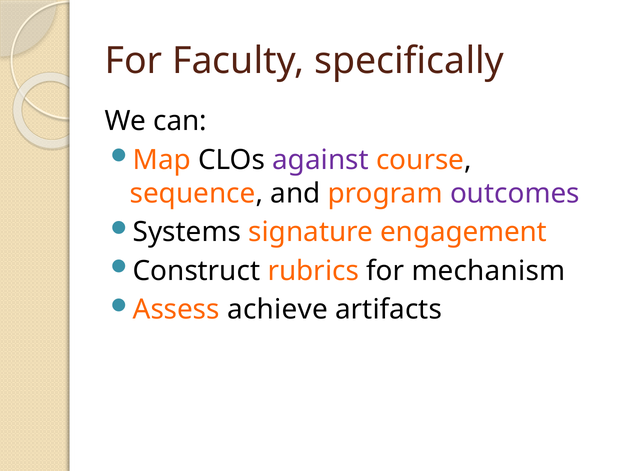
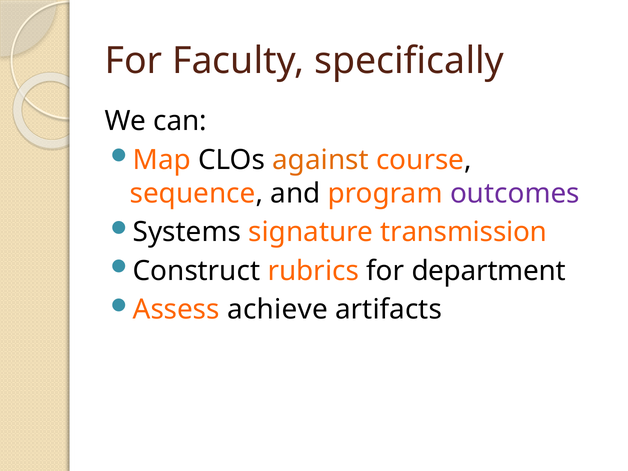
against colour: purple -> orange (321, 160)
engagement: engagement -> transmission (464, 232)
mechanism: mechanism -> department (489, 271)
